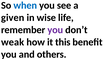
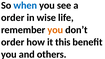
given: given -> order (13, 18)
you colour: purple -> orange (55, 30)
weak: weak -> order (13, 42)
